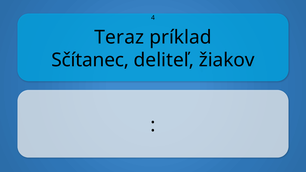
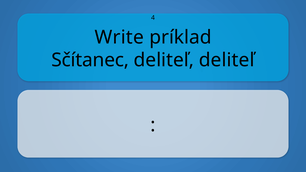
Teraz: Teraz -> Write (119, 37)
deliteľ žiakov: žiakov -> deliteľ (227, 60)
